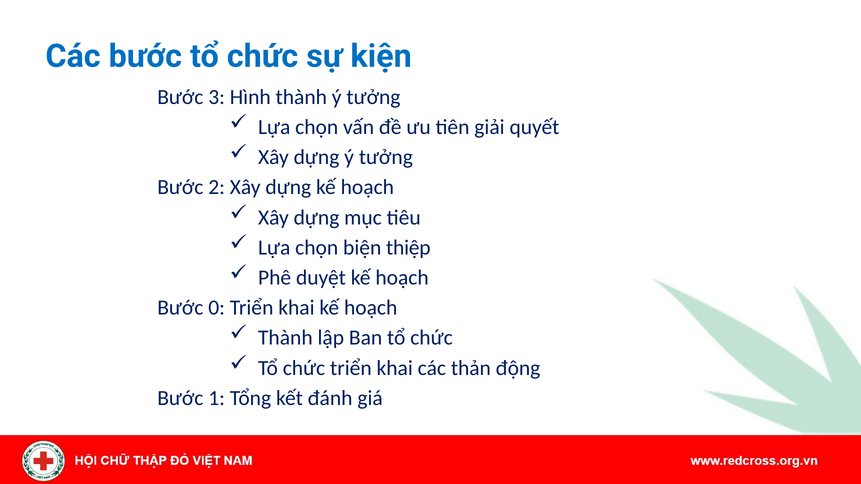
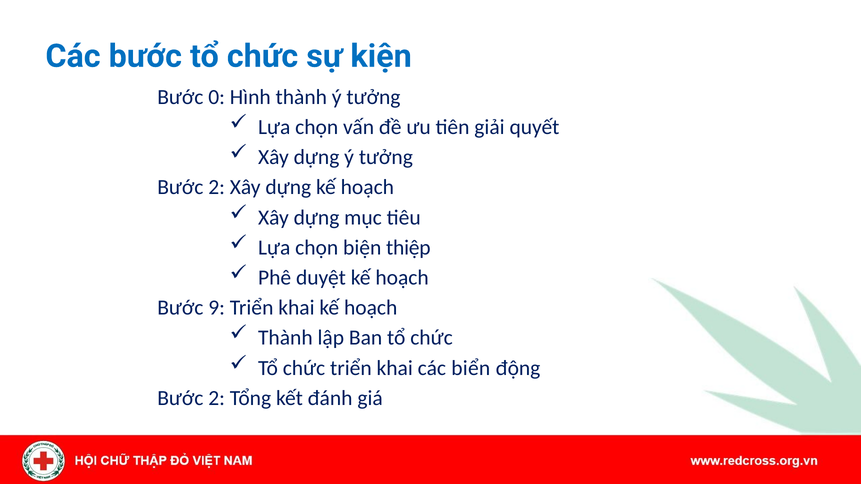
3: 3 -> 0 (217, 97)
0: 0 -> 9 (217, 308)
thản: thản -> biển (471, 368)
1: 1 -> 2 (217, 398)
